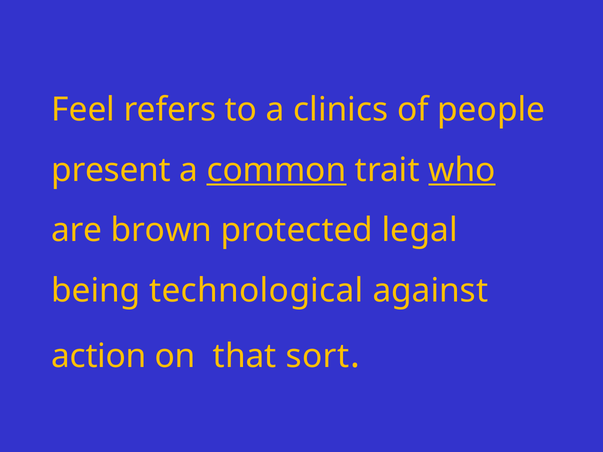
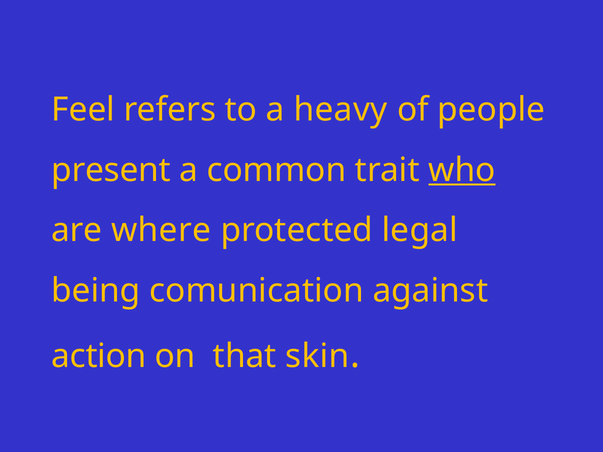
clinics: clinics -> heavy (341, 110)
common underline: present -> none (276, 170)
brown: brown -> where (161, 230)
technological: technological -> comunication (257, 291)
sort: sort -> skin (317, 356)
